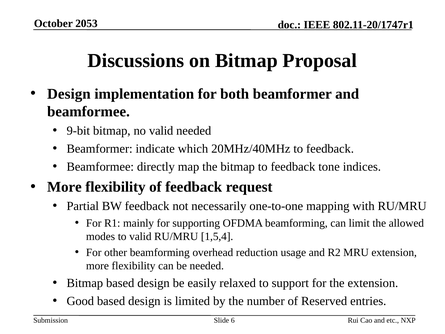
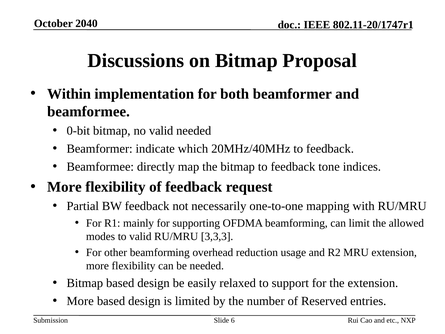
2053: 2053 -> 2040 (86, 24)
Design: Design -> Within (69, 94)
9-bit: 9-bit -> 0-bit (78, 131)
1,5,4: 1,5,4 -> 3,3,3 (217, 236)
Good: Good -> More (80, 301)
